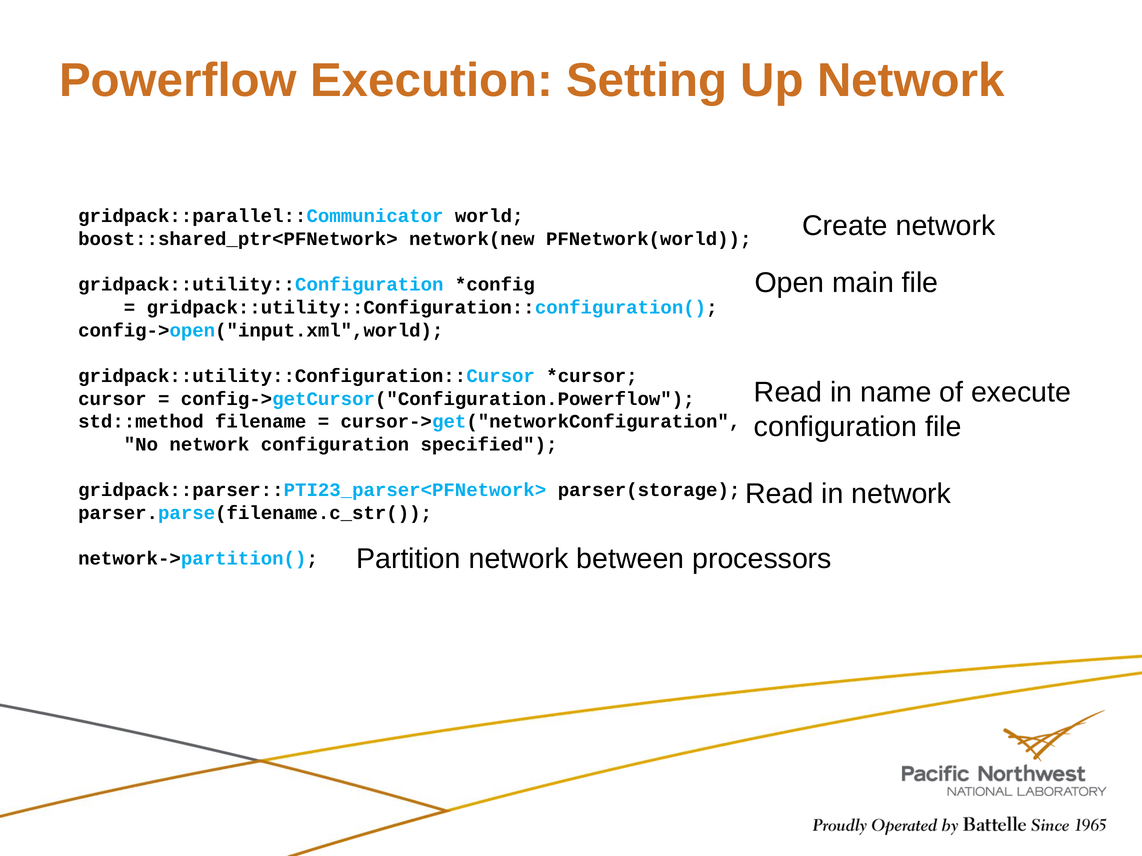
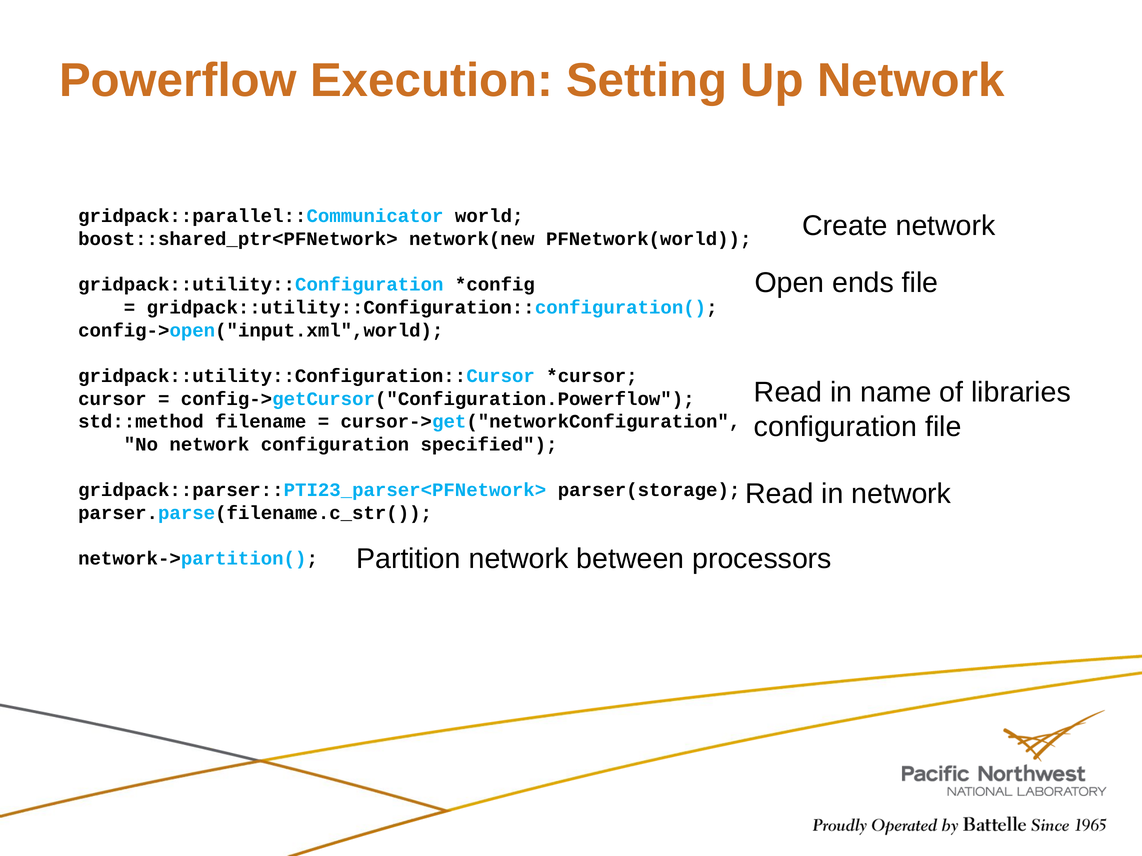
main: main -> ends (863, 283)
execute: execute -> libraries (1021, 393)
